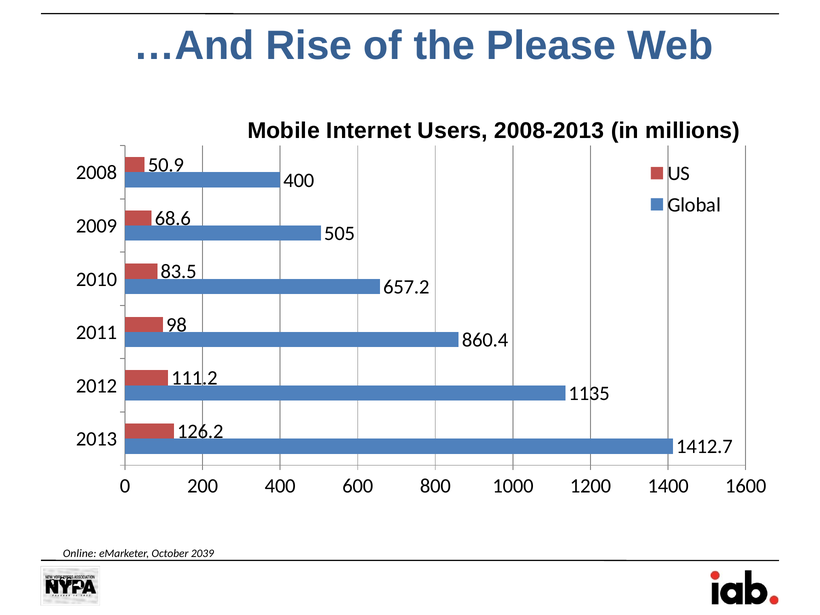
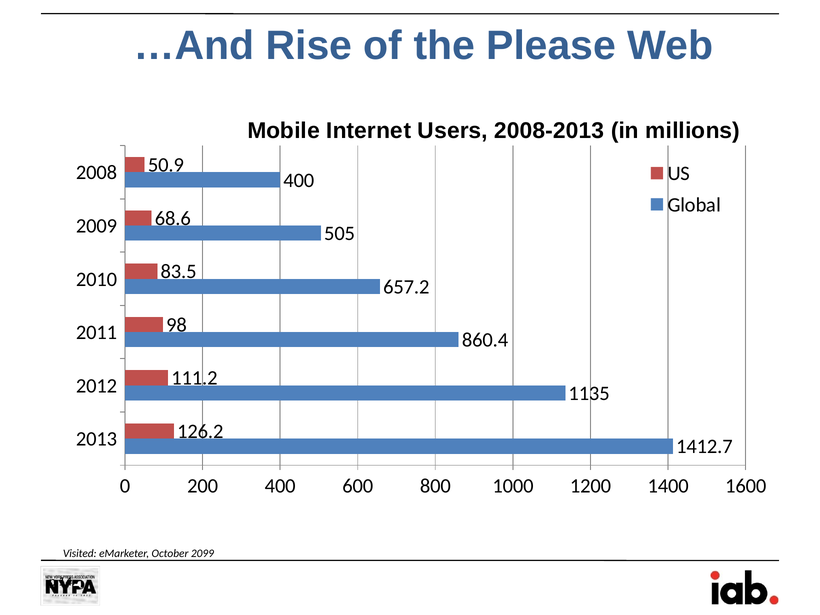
Online: Online -> Visited (80, 553)
2039: 2039 -> 2099 (202, 553)
66: 66 -> 14 (66, 582)
